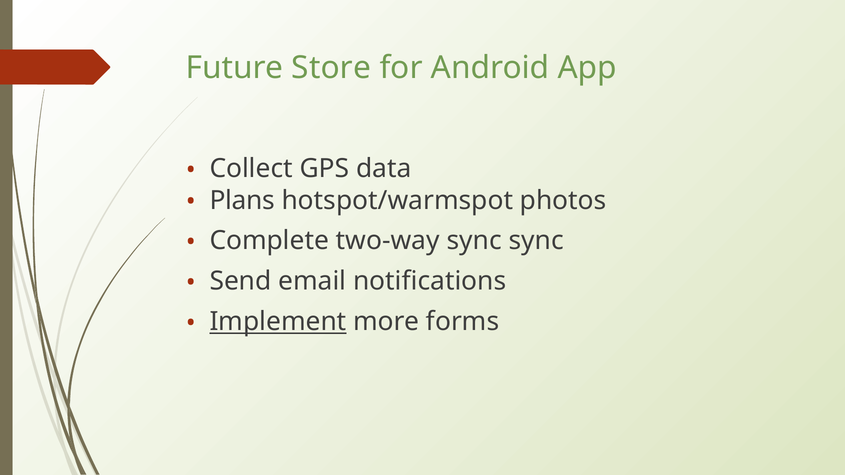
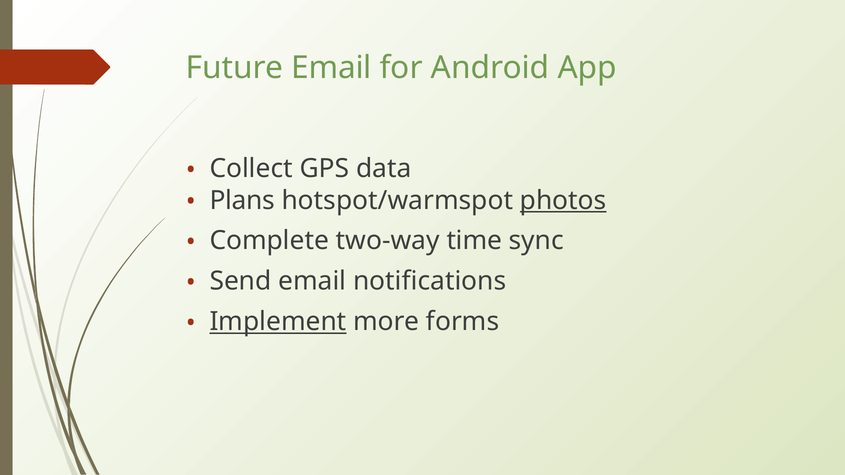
Future Store: Store -> Email (332, 68)
photos underline: none -> present (563, 200)
two-way sync: sync -> time (474, 241)
